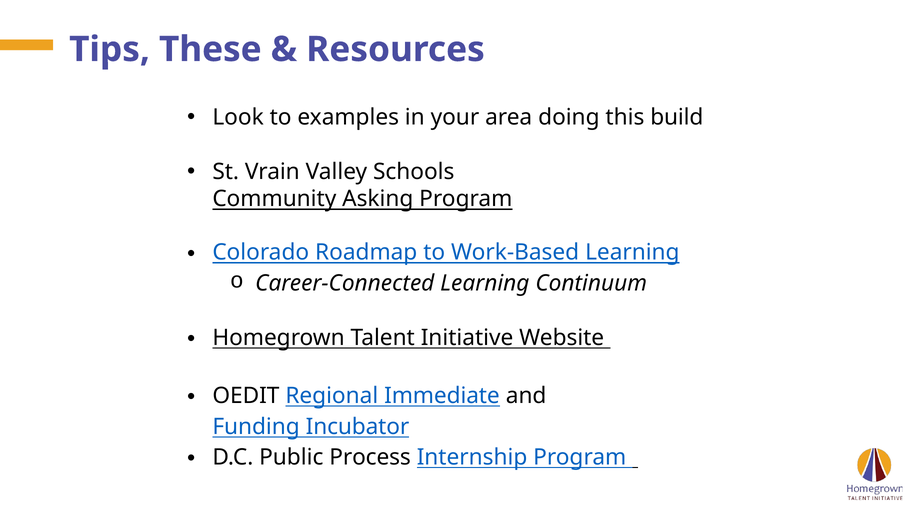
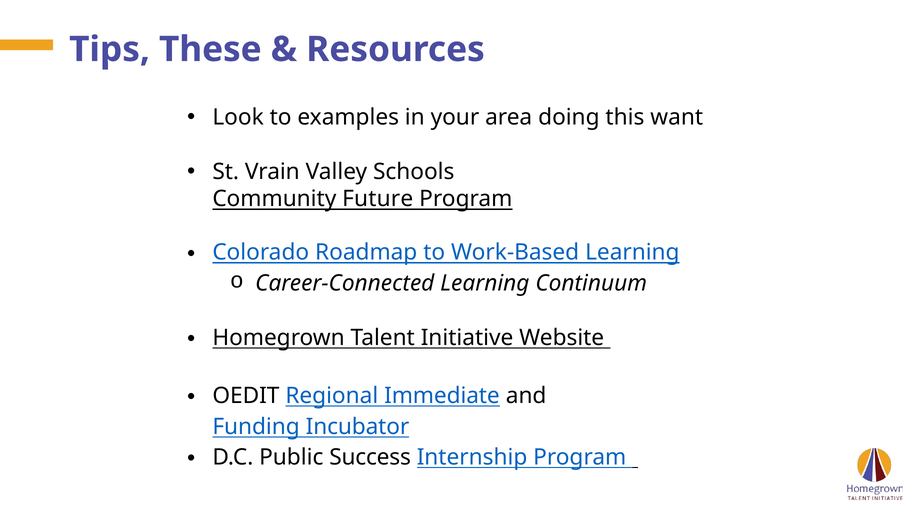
build: build -> want (677, 117)
Asking: Asking -> Future (378, 199)
Process: Process -> Success (370, 458)
